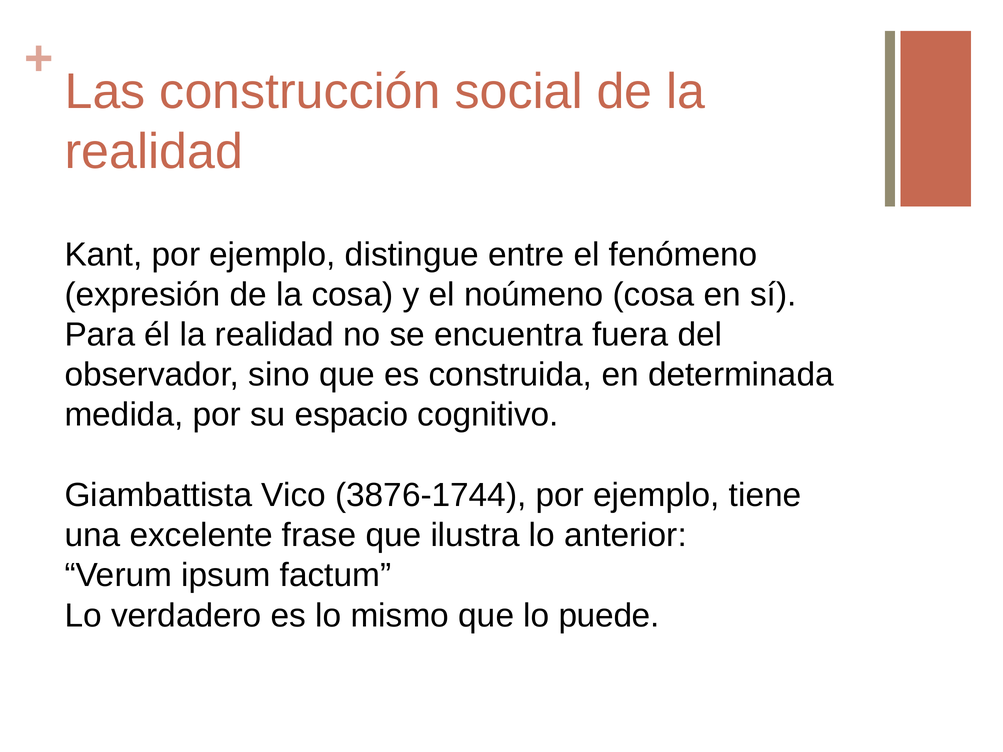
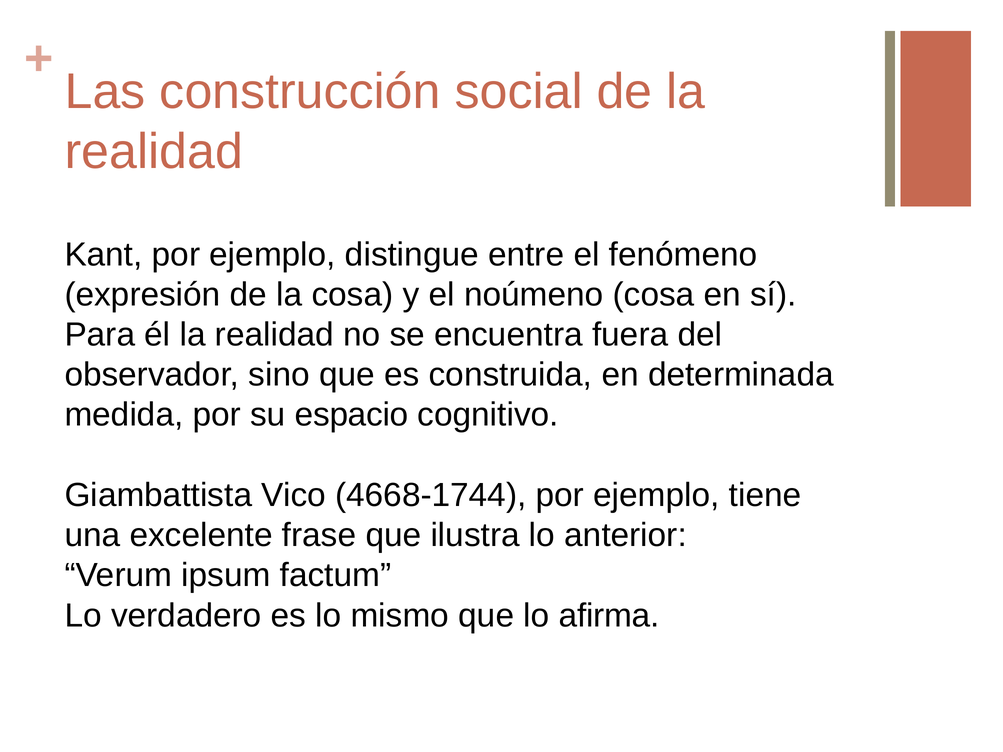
3876-1744: 3876-1744 -> 4668-1744 (431, 495)
puede: puede -> afirma (609, 616)
